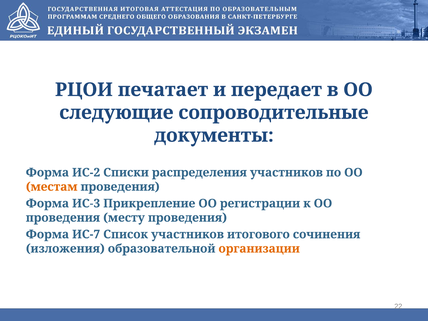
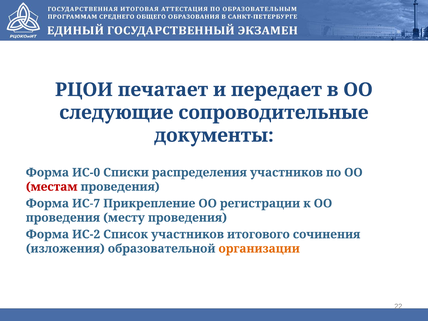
ИС-2: ИС-2 -> ИС-0 (86, 173)
местам colour: orange -> red (52, 187)
ИС-3: ИС-3 -> ИС-7 (86, 203)
ИС-7: ИС-7 -> ИС-2 (86, 234)
